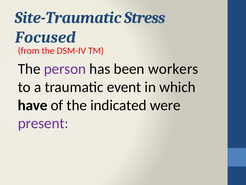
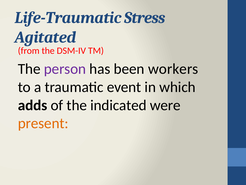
Site-Traumatic: Site-Traumatic -> Life-Traumatic (68, 18)
Focused: Focused -> Agitated (45, 37)
have: have -> adds (33, 105)
present colour: purple -> orange (43, 123)
